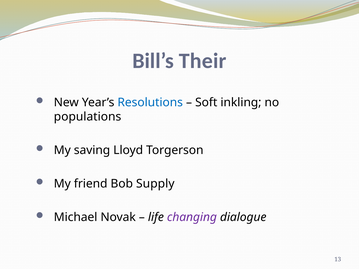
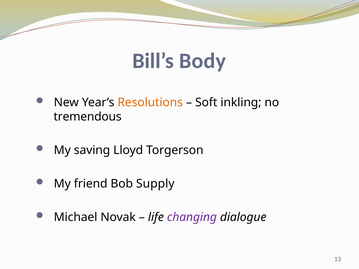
Their: Their -> Body (203, 61)
Resolutions colour: blue -> orange (150, 103)
populations: populations -> tremendous (88, 117)
